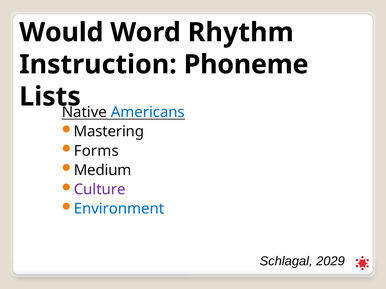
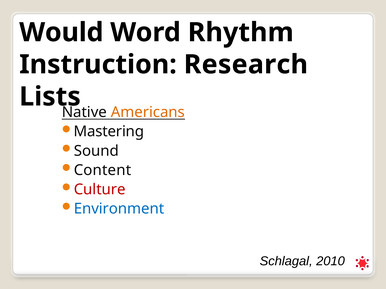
Phoneme: Phoneme -> Research (246, 65)
Americans colour: blue -> orange (148, 112)
Forms: Forms -> Sound (96, 151)
Medium: Medium -> Content (103, 170)
Culture colour: purple -> red (100, 190)
2029: 2029 -> 2010 (331, 261)
